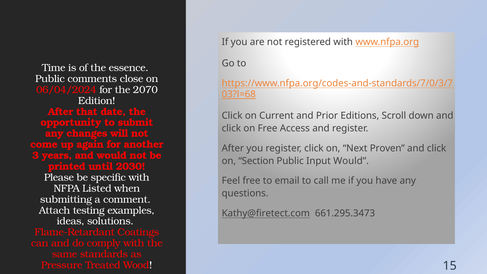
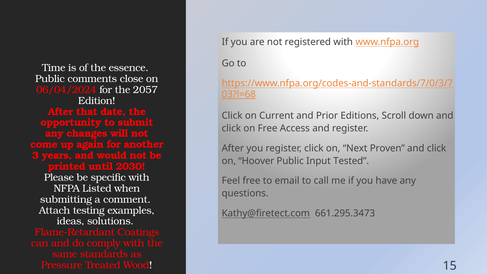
2070: 2070 -> 2057 (145, 90)
Section: Section -> Hoover (256, 161)
Input Would: Would -> Tested (351, 161)
